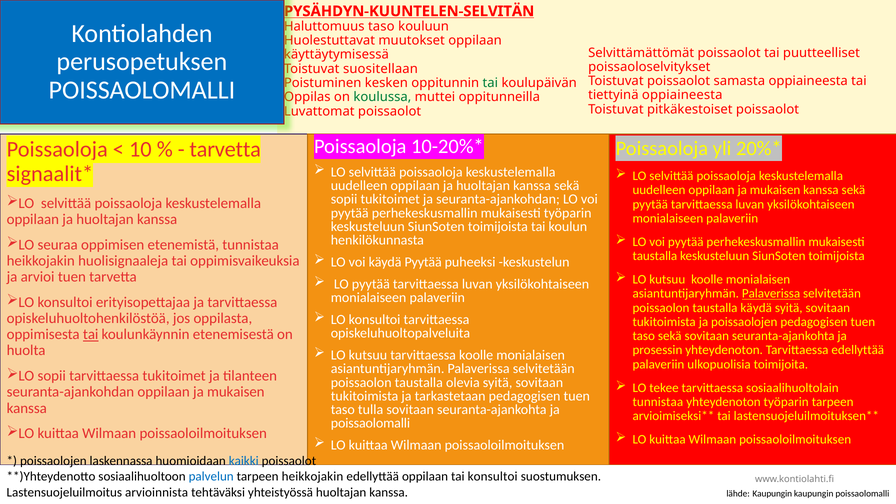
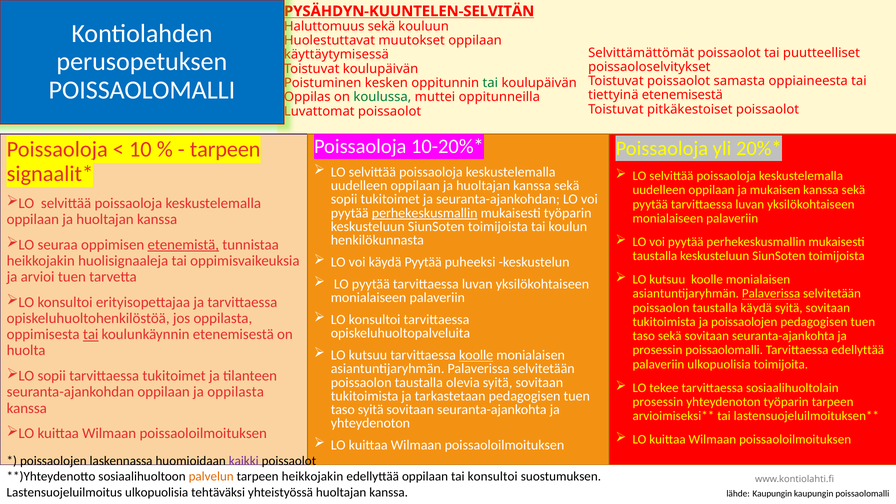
taso: taso -> sekä (381, 26)
suositellaan: suositellaan -> koulupäivän (381, 69)
tiettyinä oppiaineesta: oppiaineesta -> etenemisestä (682, 95)
tarvetta: tarvetta -> tarpeen (225, 149)
perhekeskusmallin underline: none -> present (425, 213)
etenemistä underline: none -> present (183, 245)
prosessin yhteydenoton: yhteydenoton -> poissaolomalli (724, 350)
koolle underline: none -> present (476, 355)
seuranta-ajankohdan oppilaan ja mukaisen: mukaisen -> oppilasta (236, 392)
tunnistaa: tunnistaa -> prosessin (658, 402)
taso tulla: tulla -> syitä (371, 410)
poissaolomalli: poissaolomalli -> yhteydenoton (370, 423)
kaikki colour: blue -> purple (244, 461)
palvelun colour: blue -> orange (211, 477)
Lastensuojeluilmoitus arvioinnista: arvioinnista -> ulkopuolisia (157, 492)
